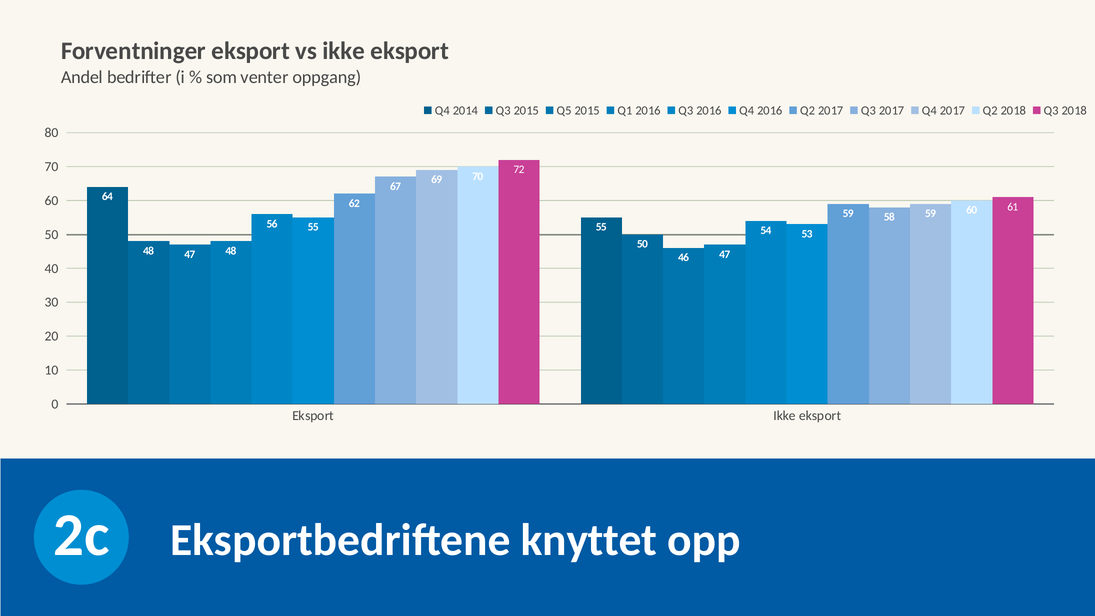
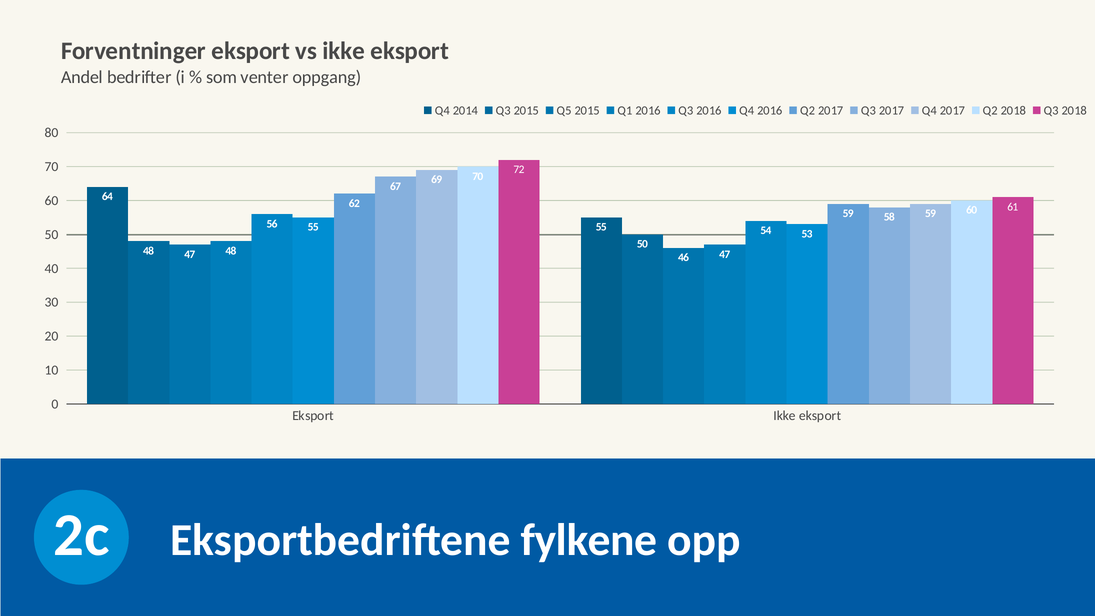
knyttet: knyttet -> fylkene (589, 540)
